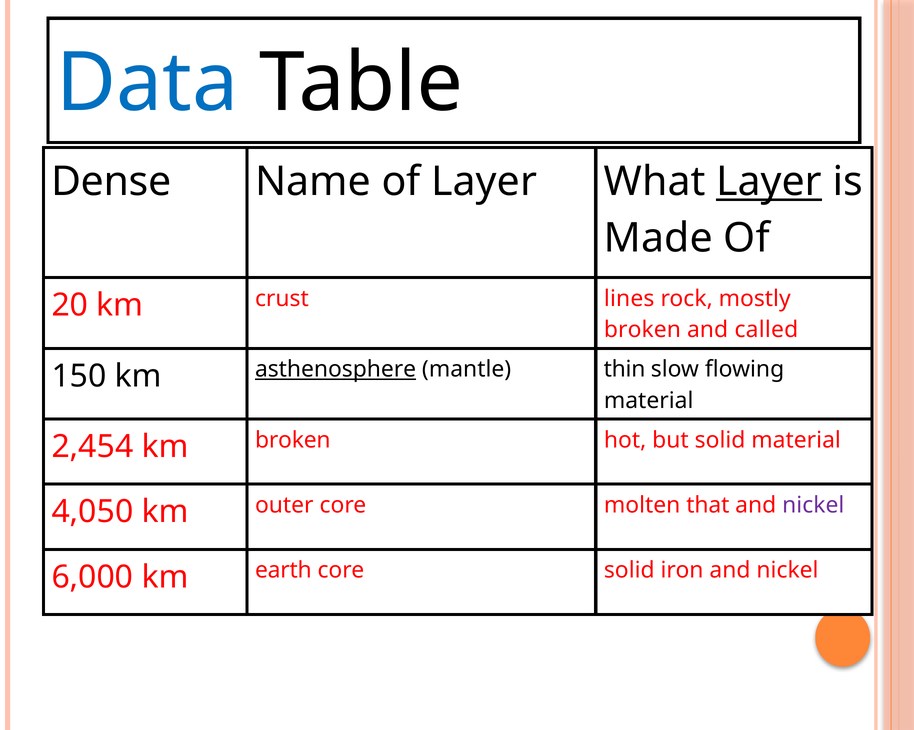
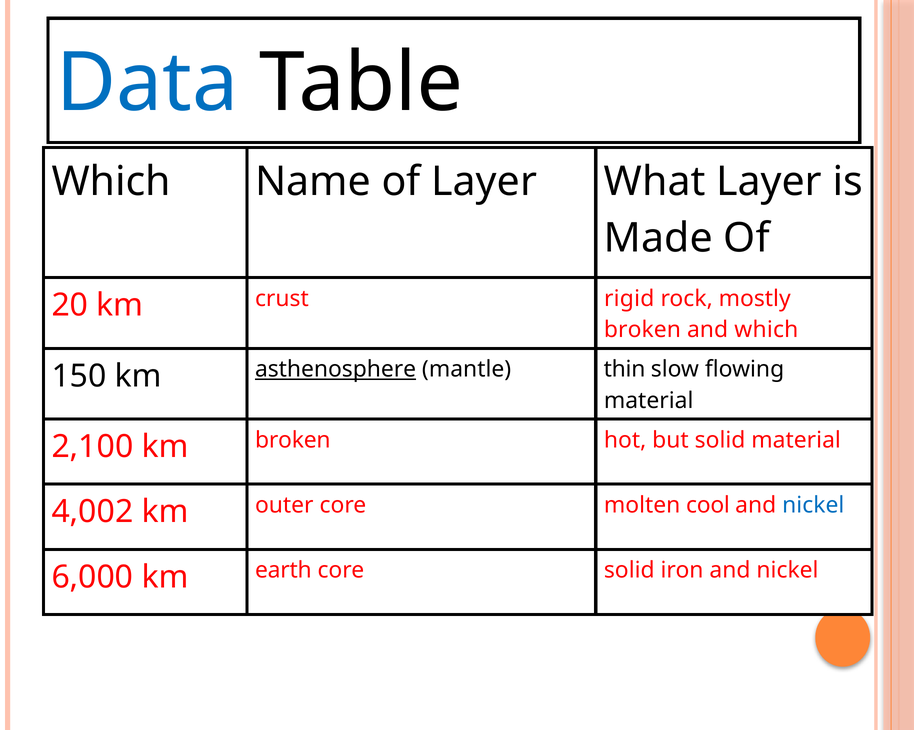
Dense: Dense -> Which (111, 182)
Layer underline: present -> none (769, 182)
lines: lines -> rigid (629, 299)
and called: called -> which (766, 330)
2,454: 2,454 -> 2,100 (92, 447)
4,050: 4,050 -> 4,002 (92, 512)
that: that -> cool (708, 505)
nickel colour: purple -> blue (813, 505)
